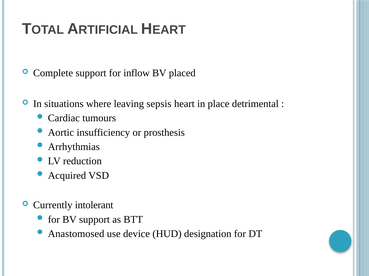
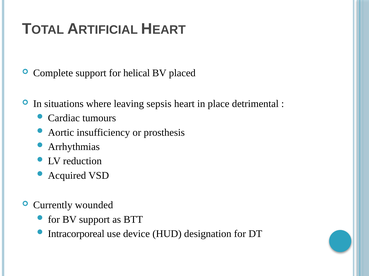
inflow: inflow -> helical (137, 73)
intolerant: intolerant -> wounded (94, 206)
Anastomosed: Anastomosed -> Intracorporeal (76, 234)
